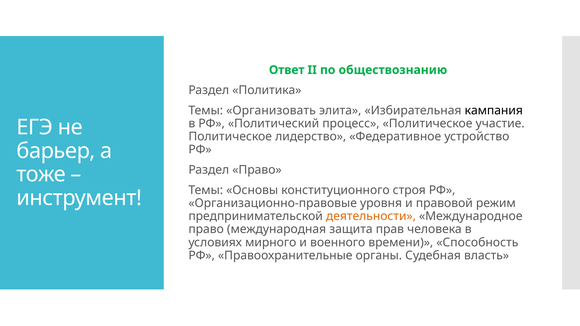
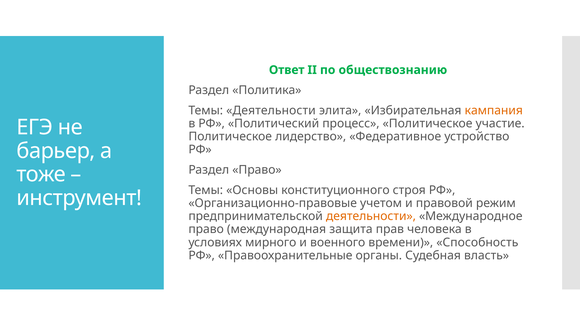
Темы Организовать: Организовать -> Деятельности (271, 111)
кампания colour: black -> orange (494, 111)
уровня: уровня -> учетом (381, 203)
